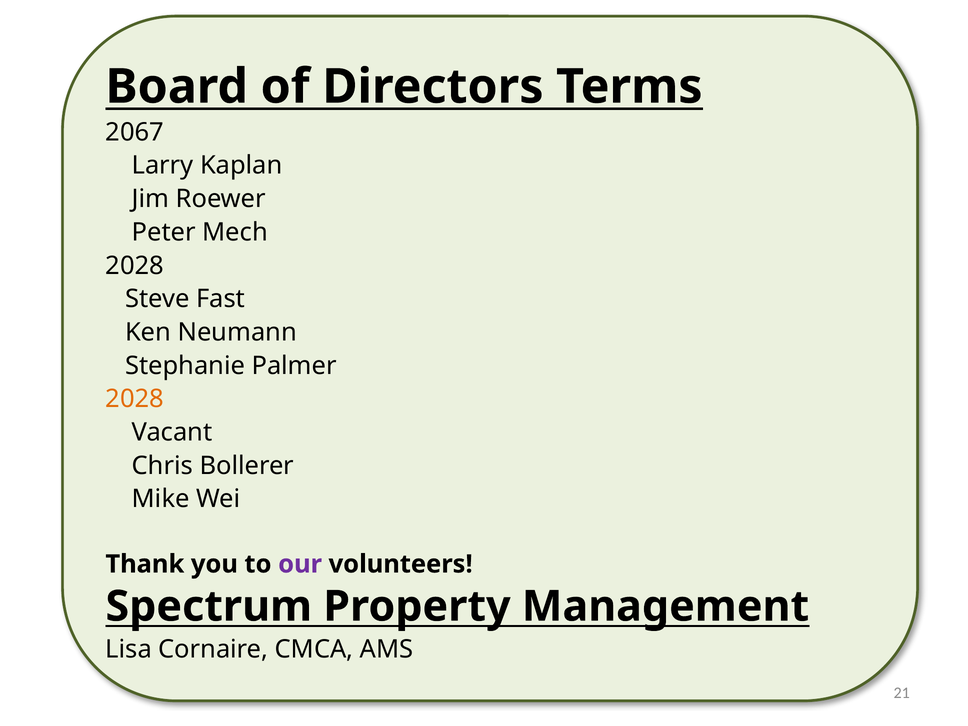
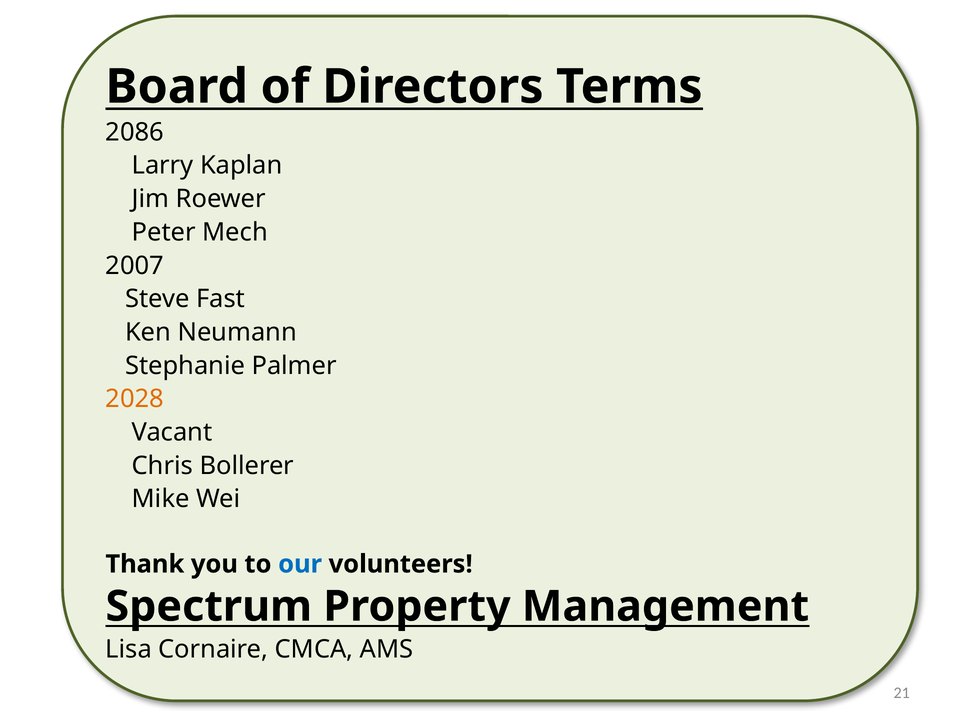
2067: 2067 -> 2086 (135, 132)
2028: 2028 -> 2007 (135, 266)
our colour: purple -> blue (300, 564)
